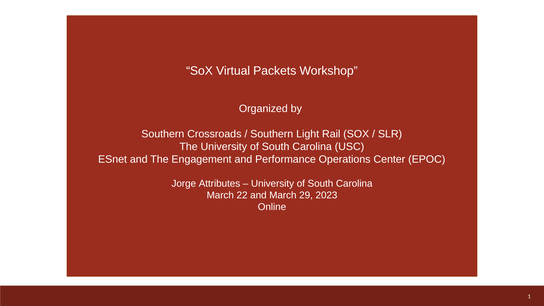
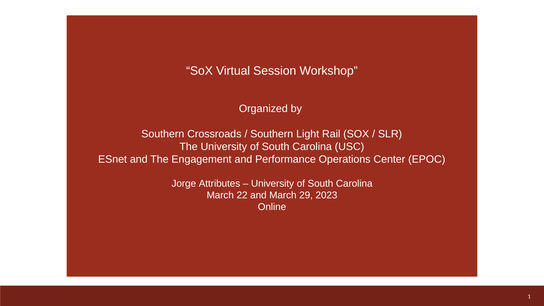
Packets: Packets -> Session (275, 71)
